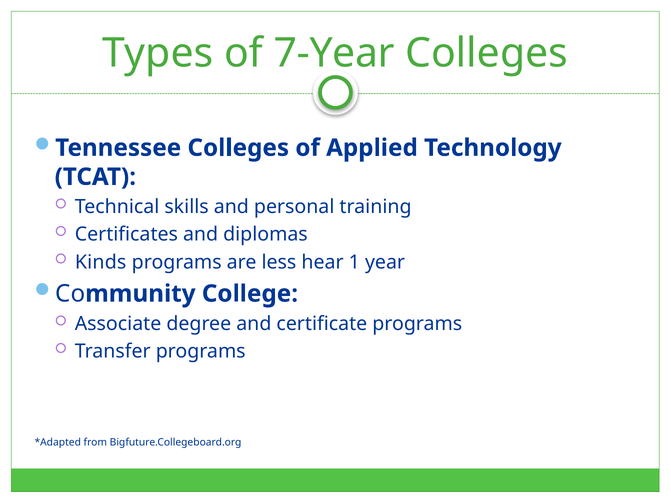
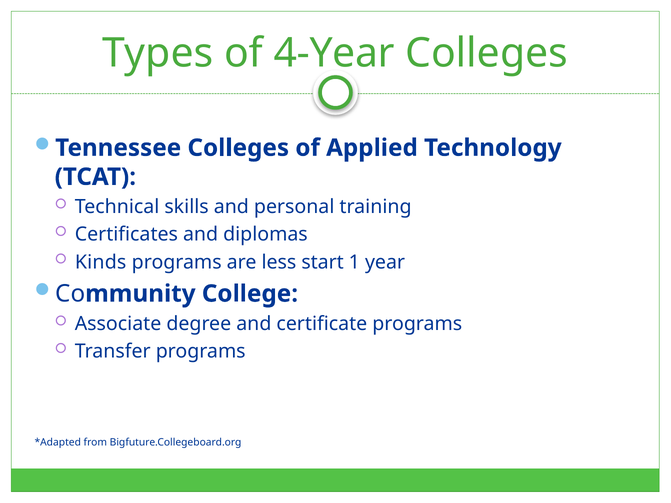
7-Year: 7-Year -> 4-Year (334, 53)
hear: hear -> start (323, 262)
